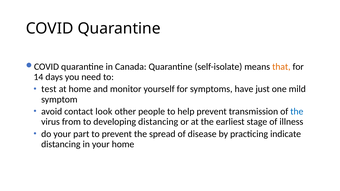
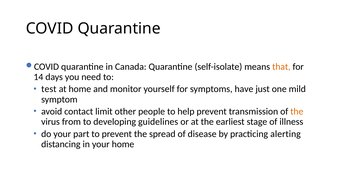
look: look -> limit (104, 112)
the colour: blue -> orange (297, 112)
developing distancing: distancing -> guidelines (158, 122)
indicate: indicate -> alerting (286, 134)
